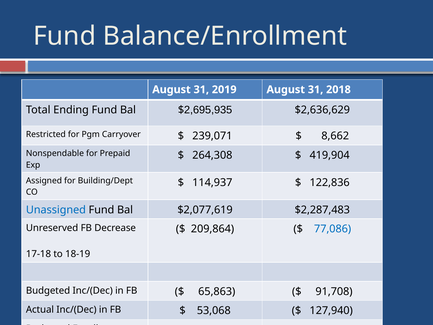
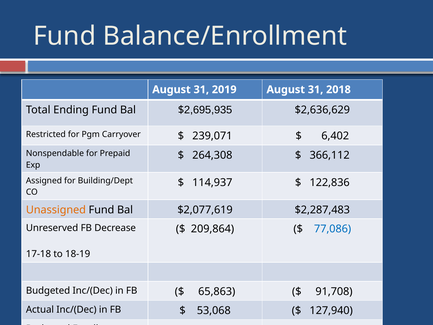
8,662: 8,662 -> 6,402 (335, 136)
419,904: 419,904 -> 366,112 (330, 155)
Unassigned colour: blue -> orange (56, 210)
